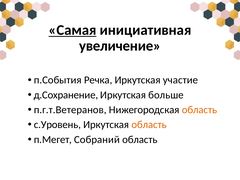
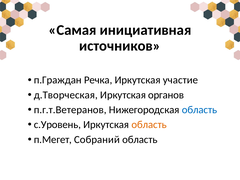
Самая underline: present -> none (72, 30)
увеличение: увеличение -> источников (120, 46)
п.События: п.События -> п.Граждан (58, 80)
д.Сохранение: д.Сохранение -> д.Творческая (66, 95)
больше: больше -> органов (166, 95)
область colour: orange -> blue (199, 110)
